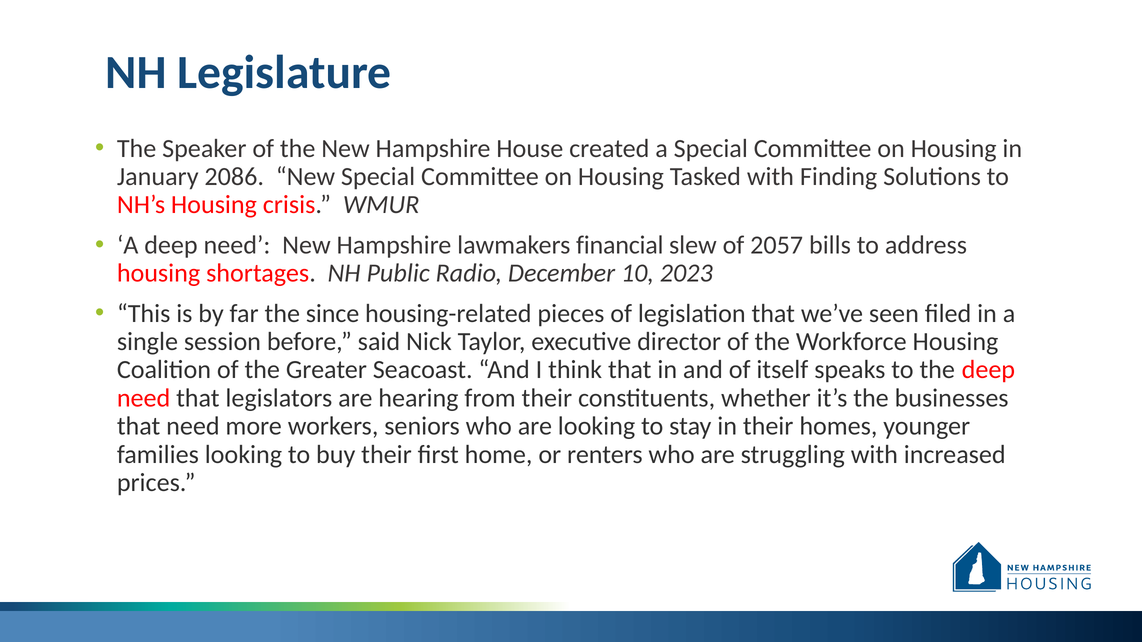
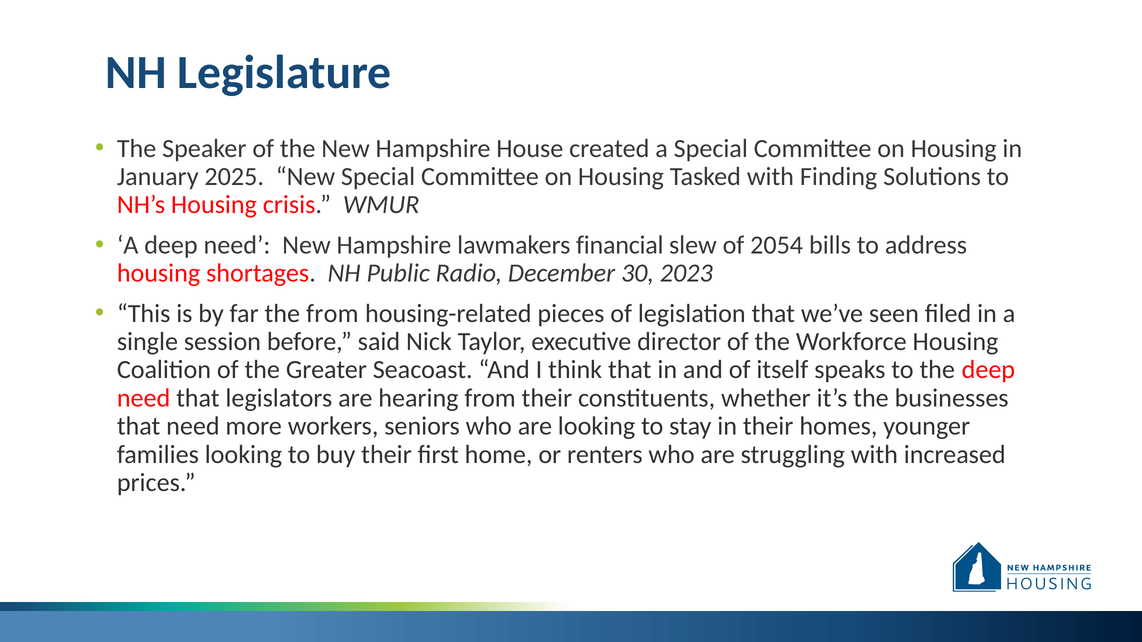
2086: 2086 -> 2025 (234, 177)
2057: 2057 -> 2054 (777, 245)
10: 10 -> 30 (637, 273)
the since: since -> from (332, 314)
